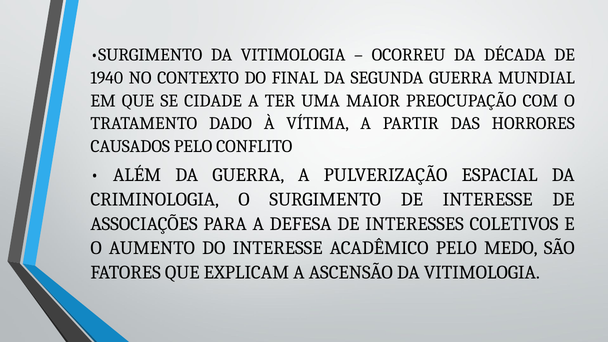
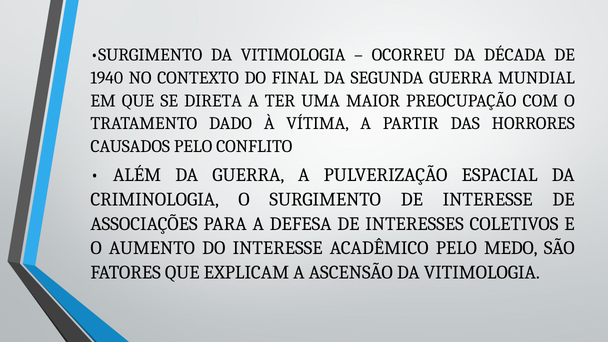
CIDADE: CIDADE -> DIRETA (213, 101)
